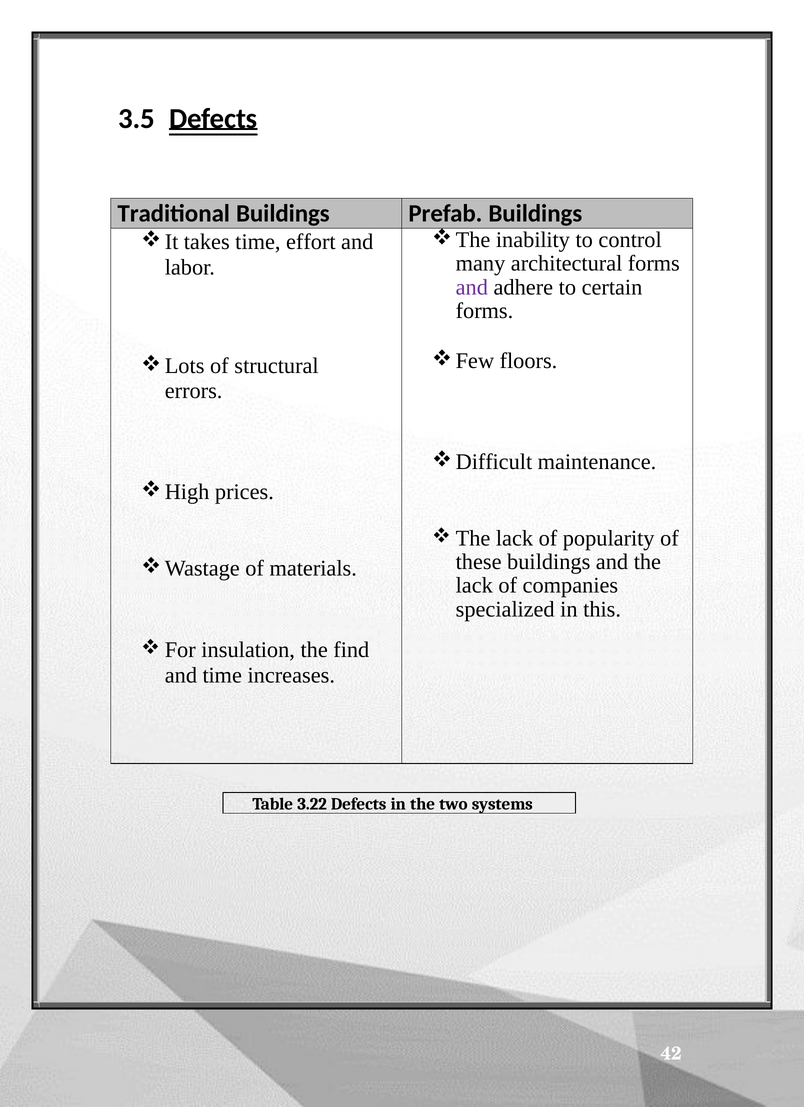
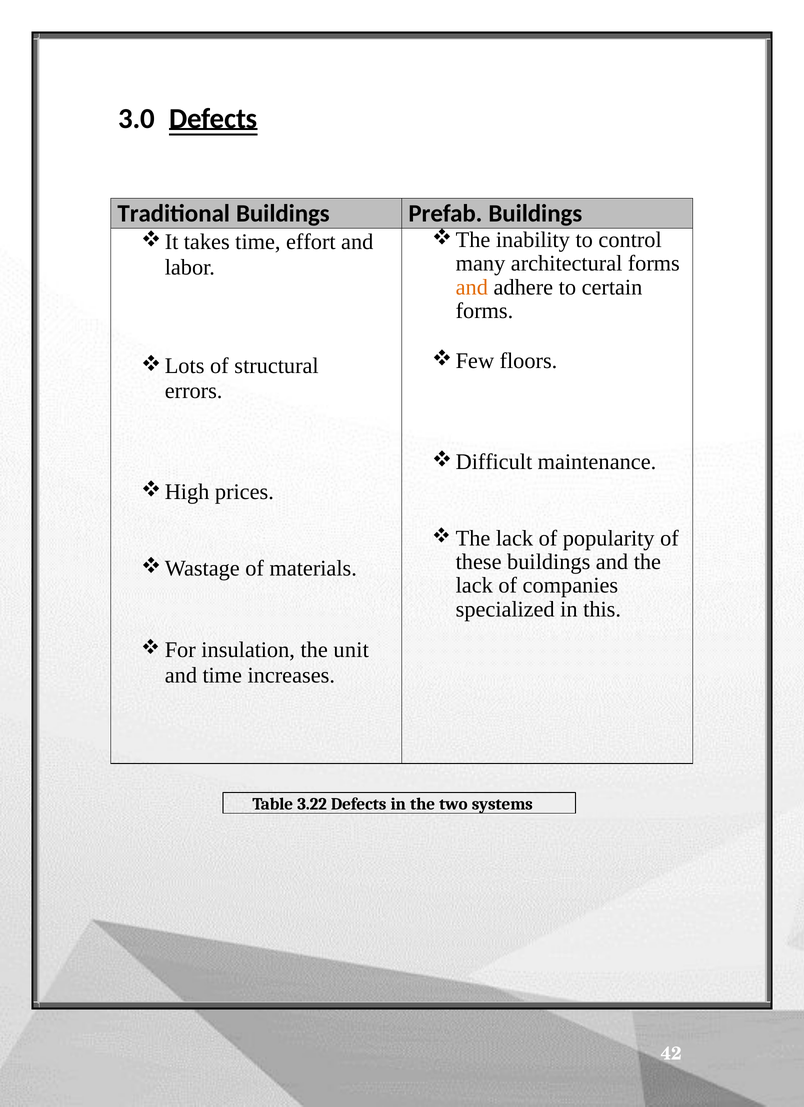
3.5: 3.5 -> 3.0 (137, 118)
and colour: purple -> orange (472, 287)
find: find -> unit (351, 650)
